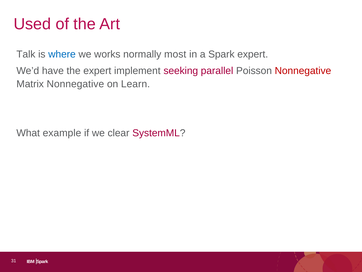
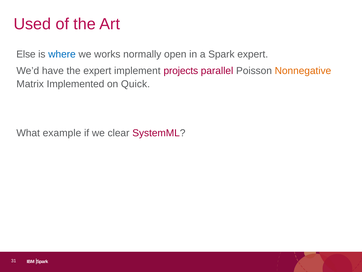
Talk: Talk -> Else (26, 54)
most: most -> open (175, 54)
seeking: seeking -> projects (181, 71)
Nonnegative colour: red -> orange (303, 71)
Matrix Nonnegative: Nonnegative -> Implemented (75, 84)
Learn: Learn -> Quick (135, 84)
